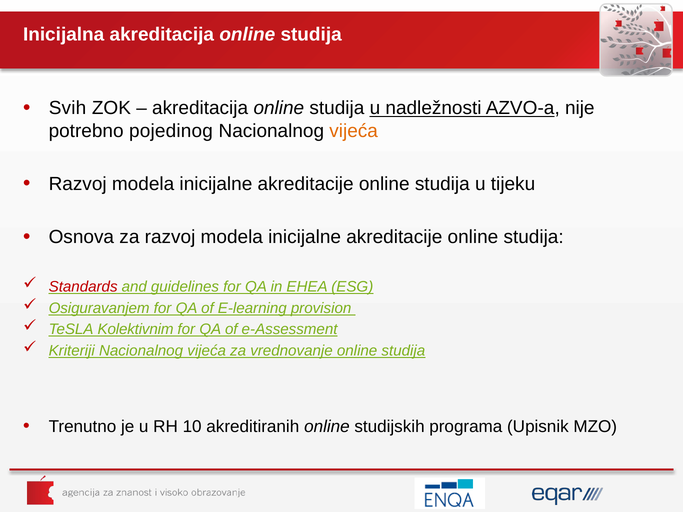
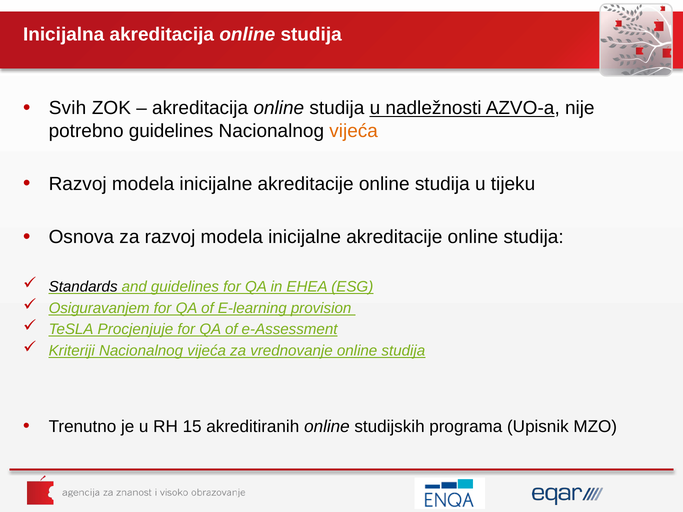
potrebno pojedinog: pojedinog -> guidelines (171, 131)
Standards colour: red -> black (83, 287)
Kolektivnim: Kolektivnim -> Procjenjuje (135, 330)
10: 10 -> 15 (192, 427)
